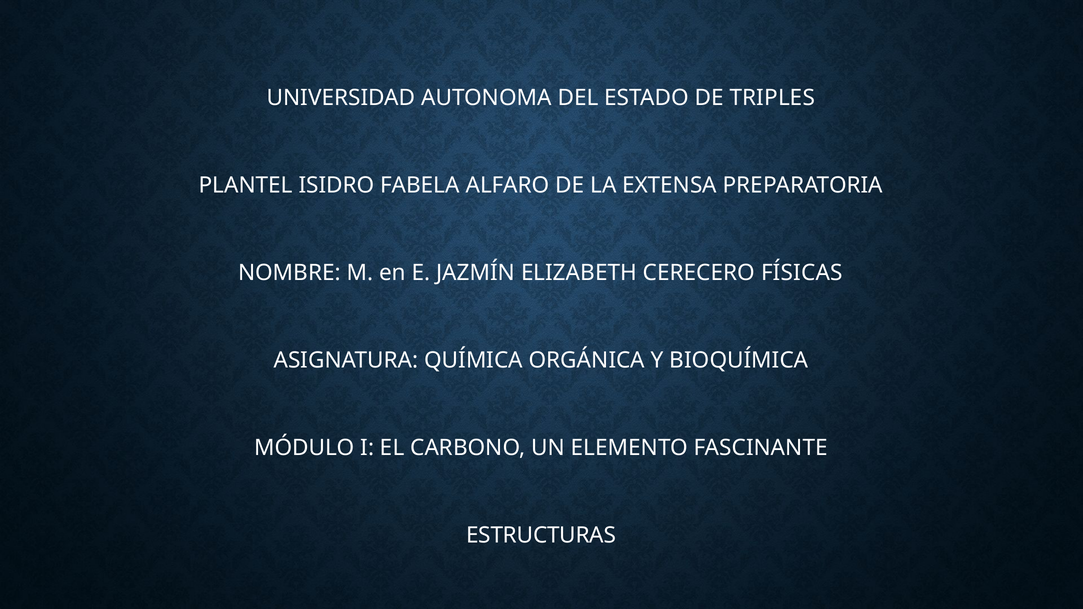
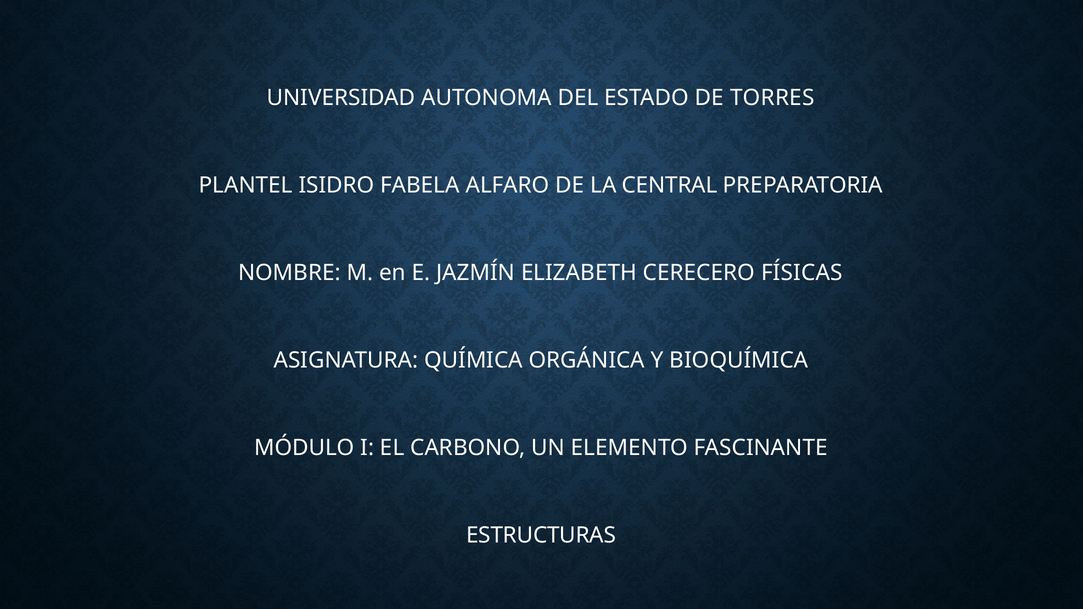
TRIPLES: TRIPLES -> TORRES (772, 98)
EXTENSA: EXTENSA -> CENTRAL (670, 185)
